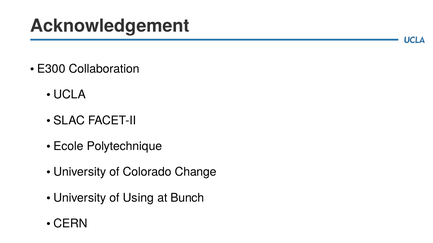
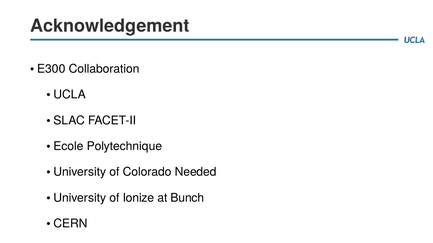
Change: Change -> Needed (196, 172)
Using: Using -> Ionize (138, 198)
